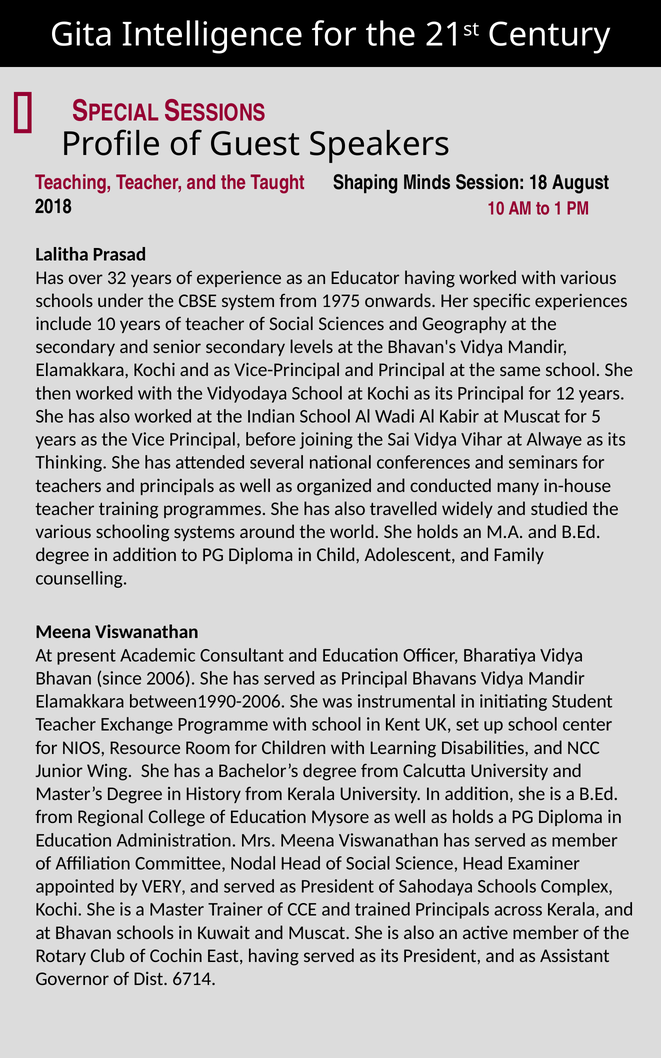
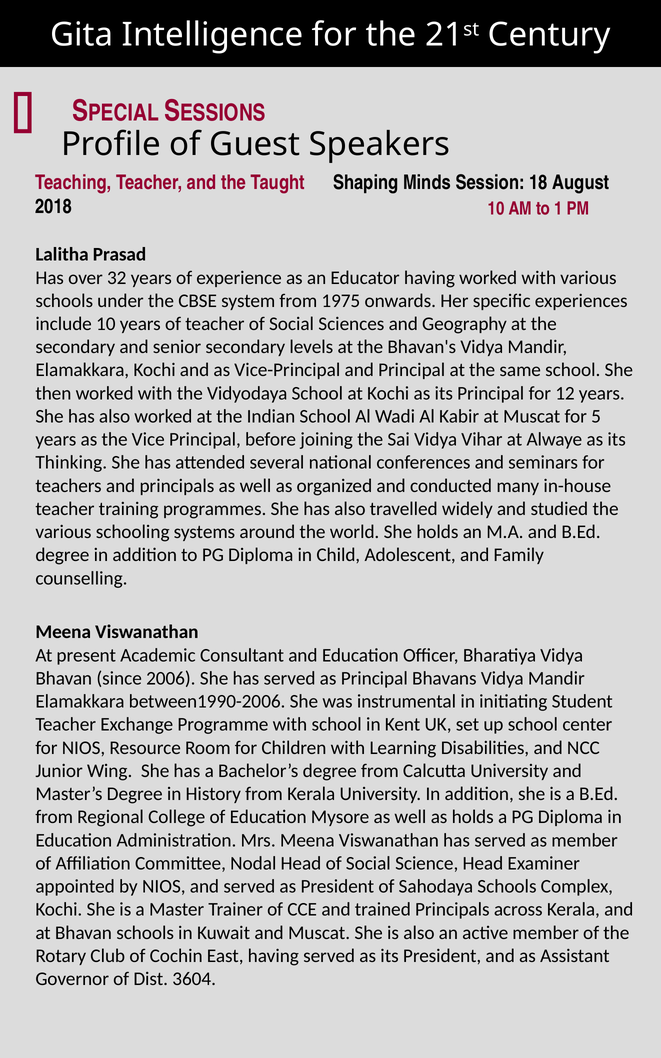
by VERY: VERY -> NIOS (164, 886)
6714: 6714 -> 3604 (194, 979)
